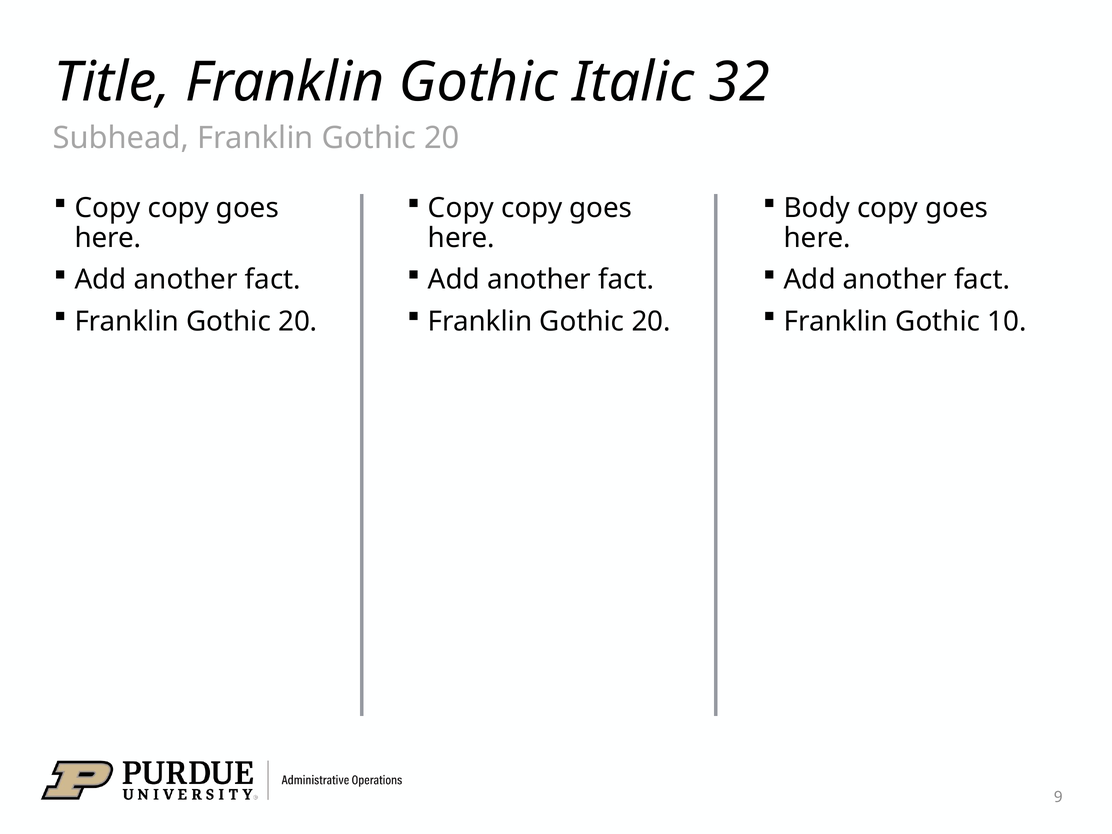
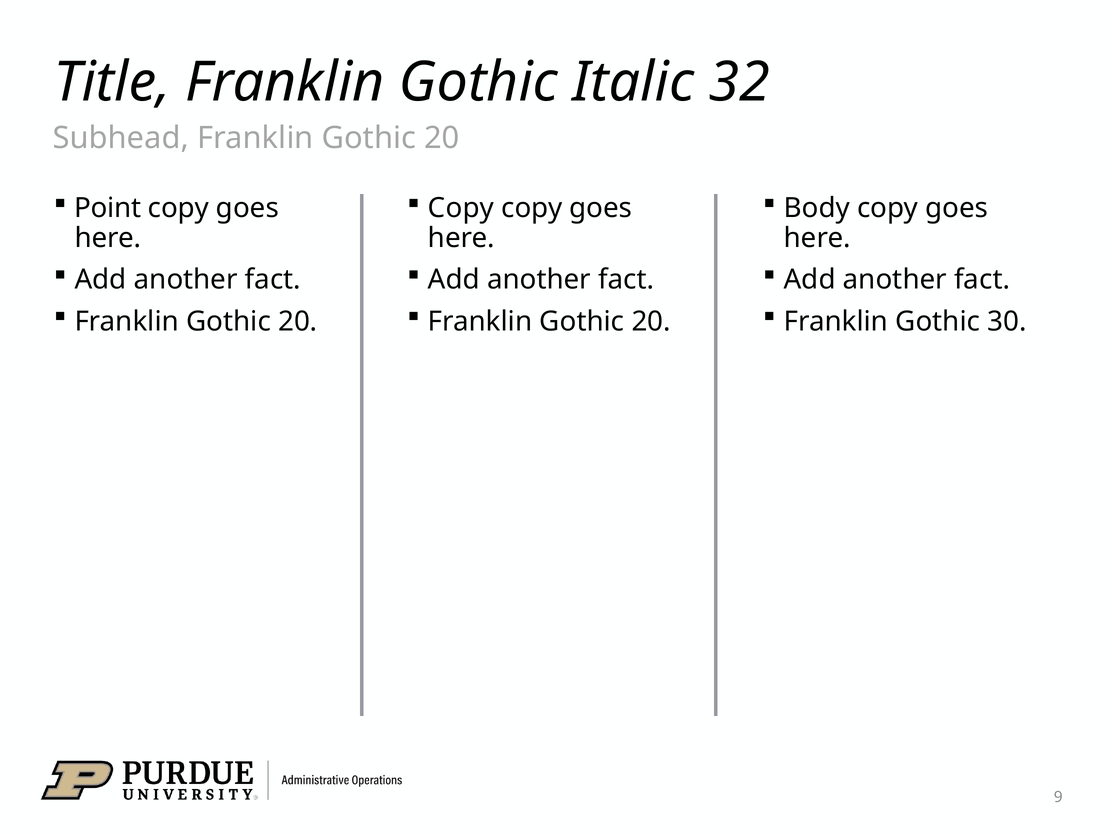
Copy: Copy -> Point (108, 208)
10: 10 -> 30 (1007, 321)
